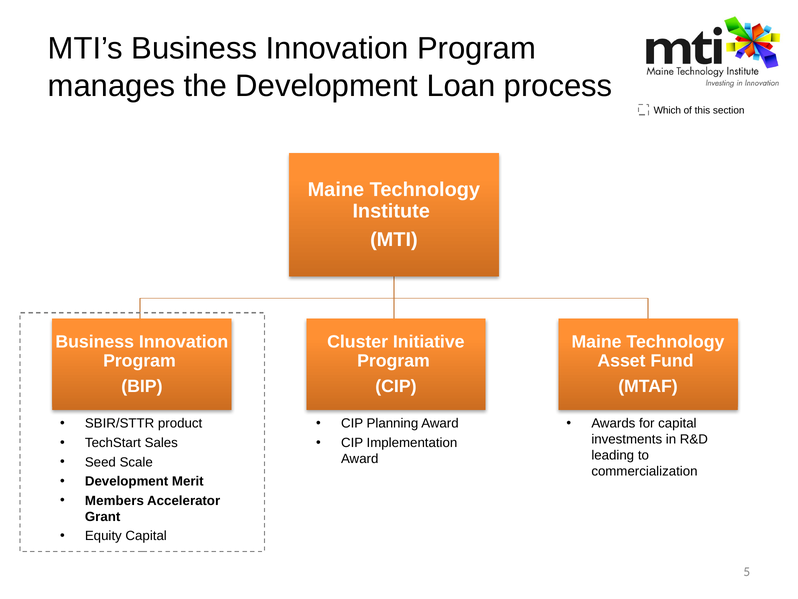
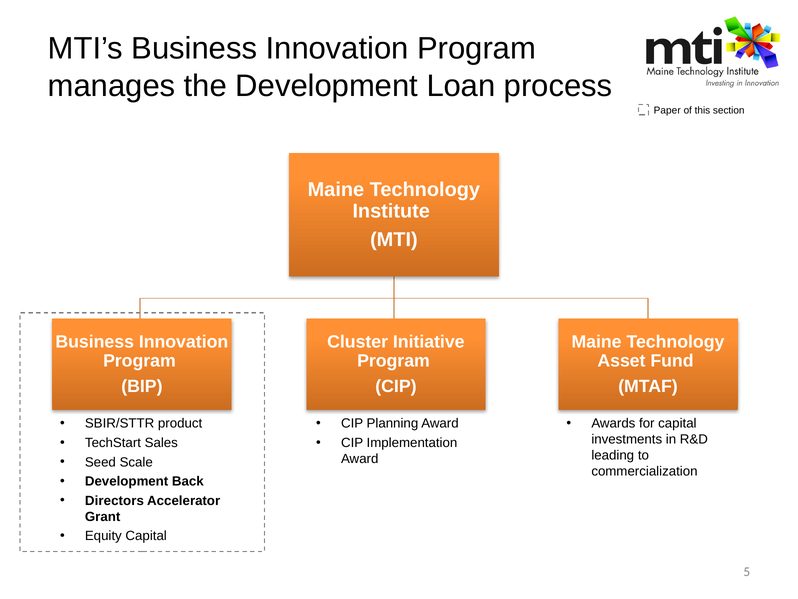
Which: Which -> Paper (667, 110)
Merit: Merit -> Back (188, 481)
Members: Members -> Directors (114, 500)
